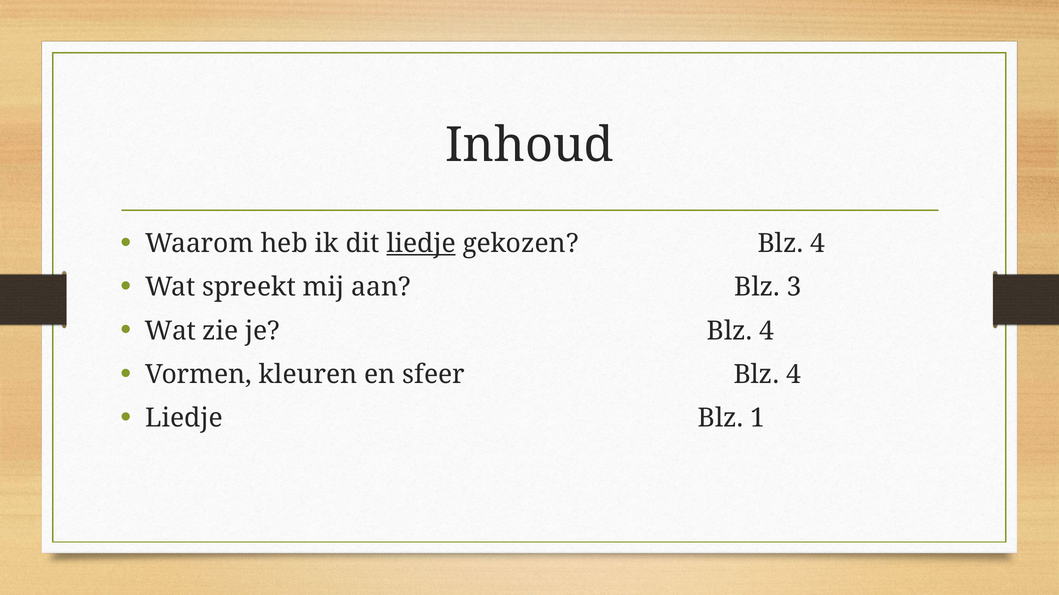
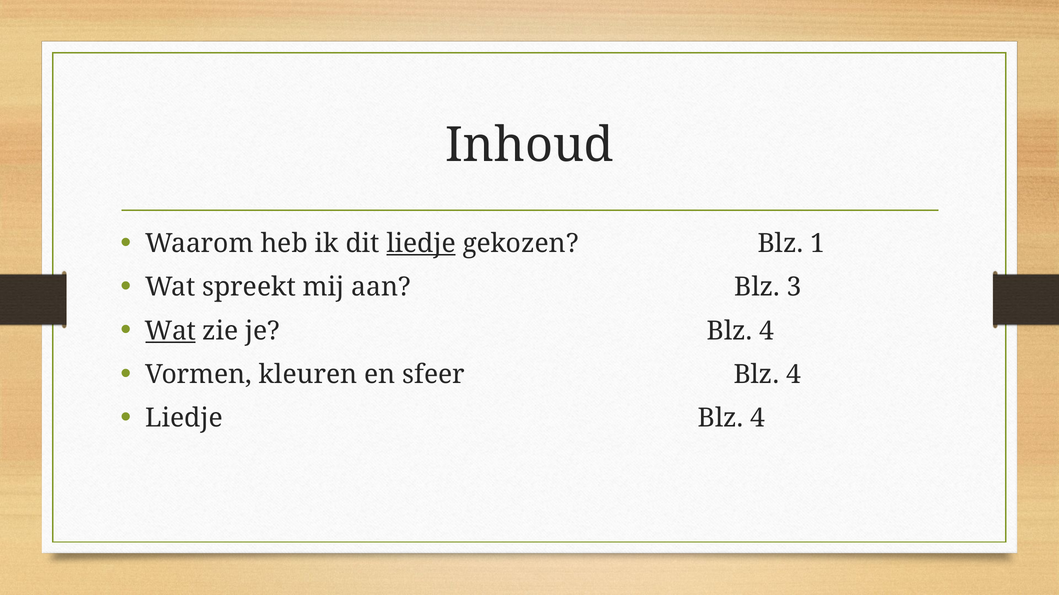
gekozen Blz 4: 4 -> 1 (818, 244)
Wat underline: none -> present (170, 331)
Liedje Blz 1: 1 -> 4 (758, 419)
